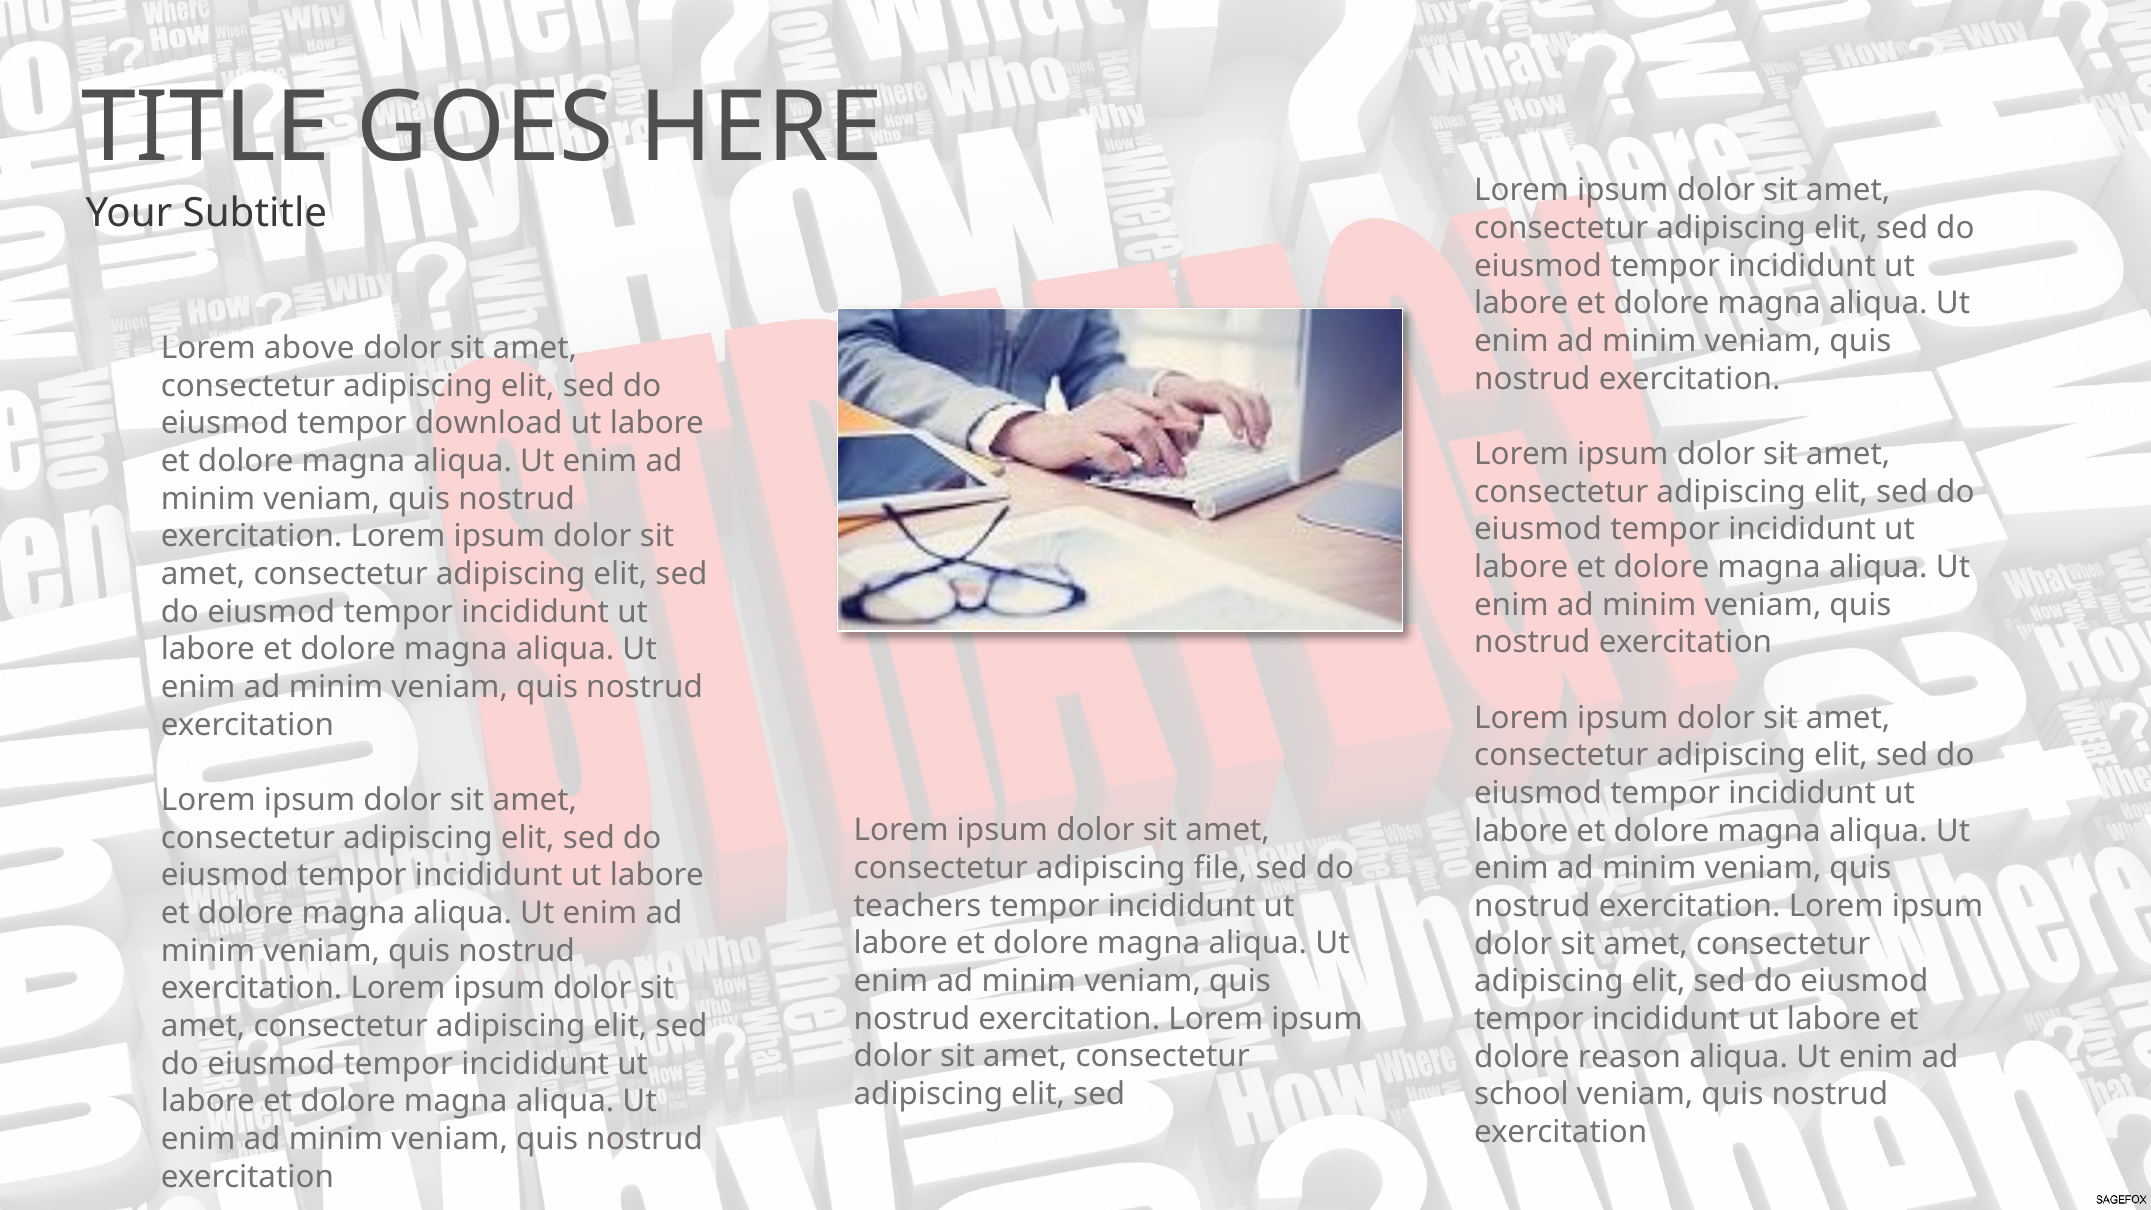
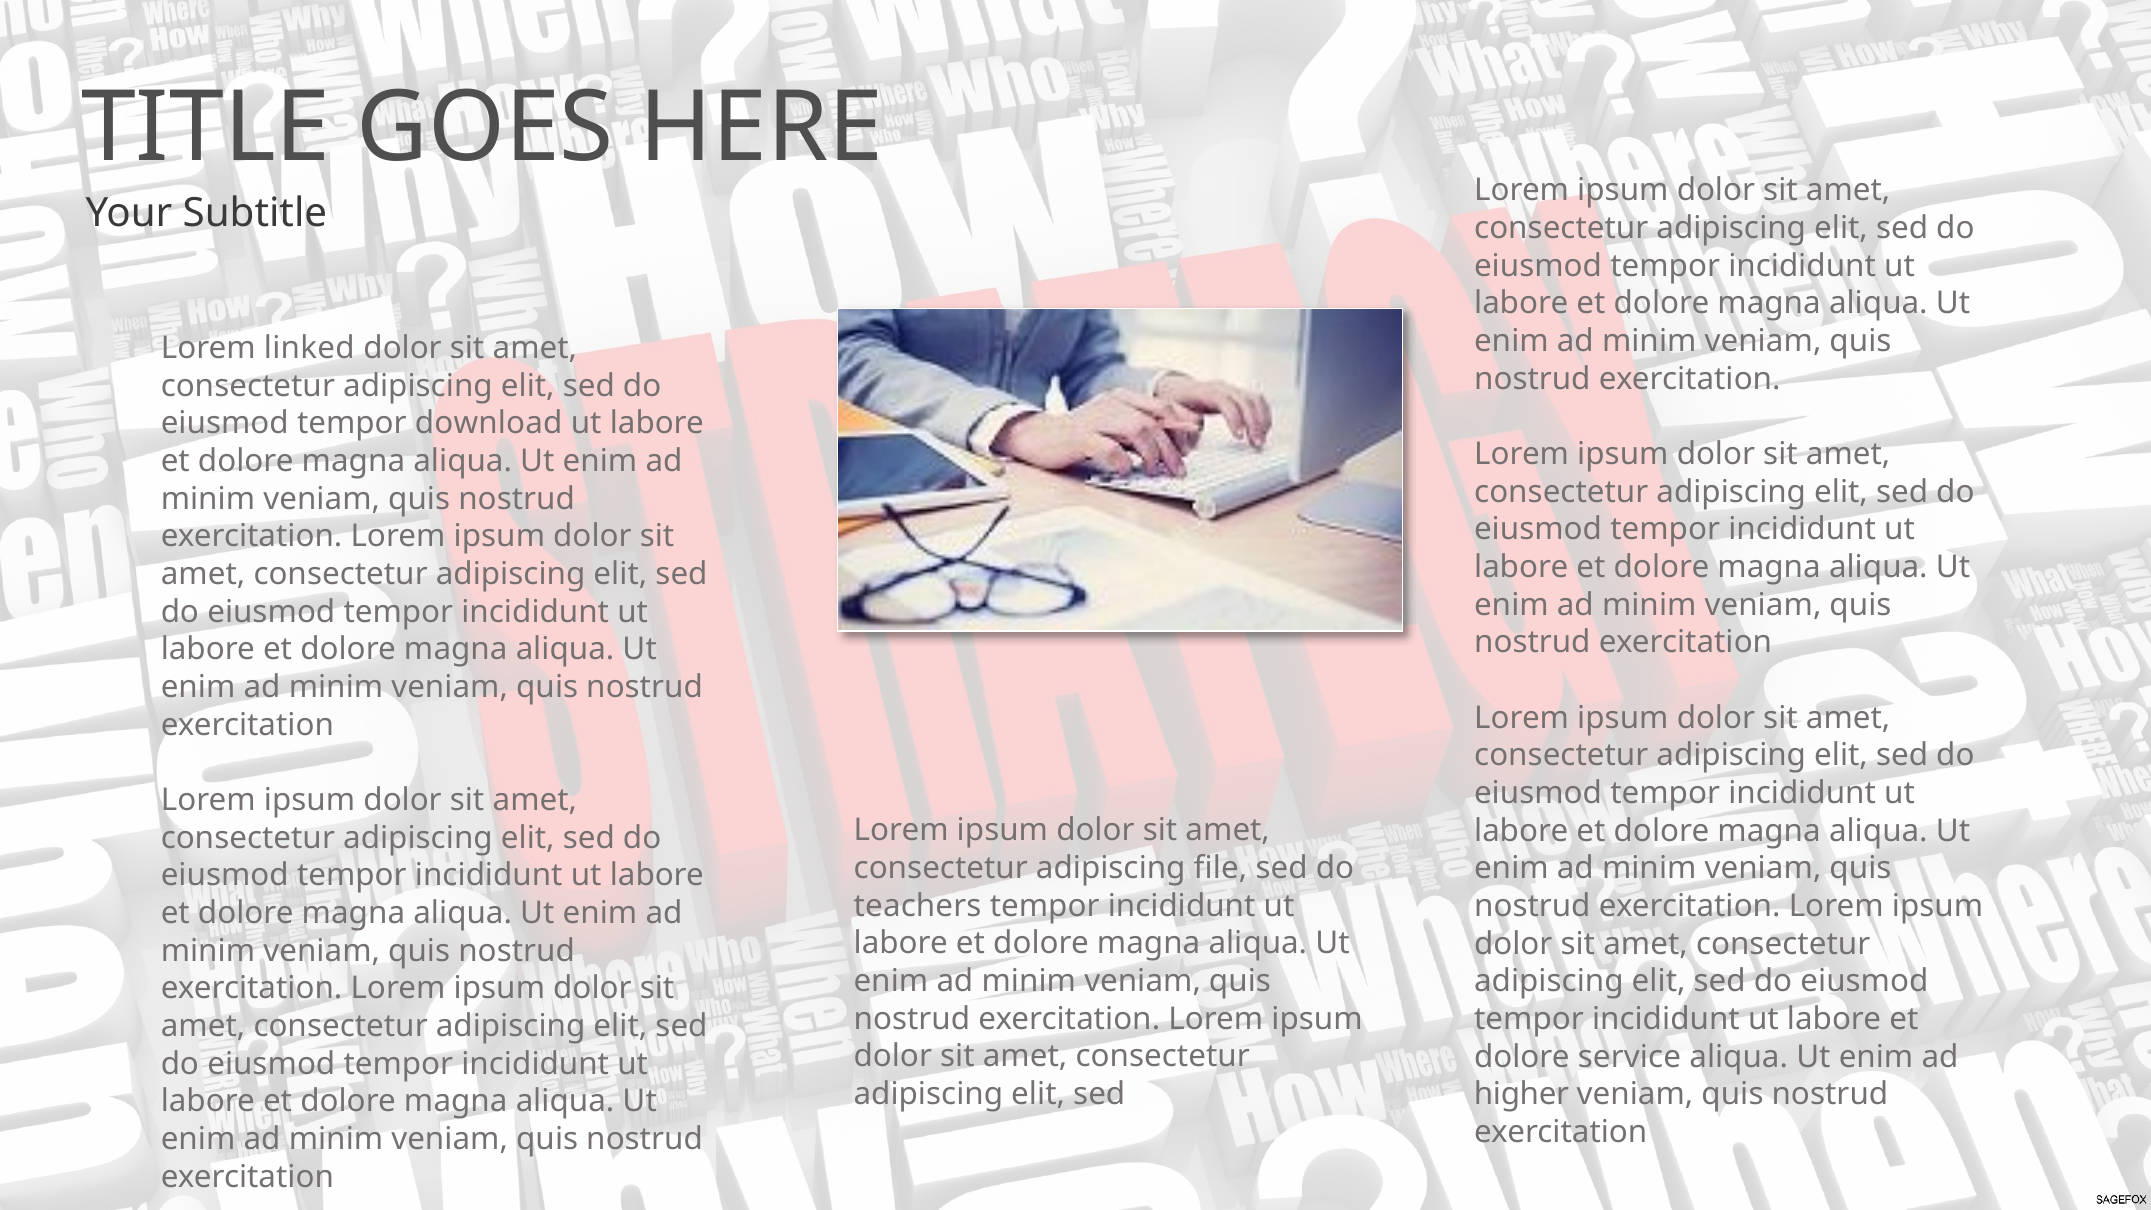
above: above -> linked (309, 348)
reason: reason -> service (1629, 1057)
school: school -> higher (1522, 1094)
